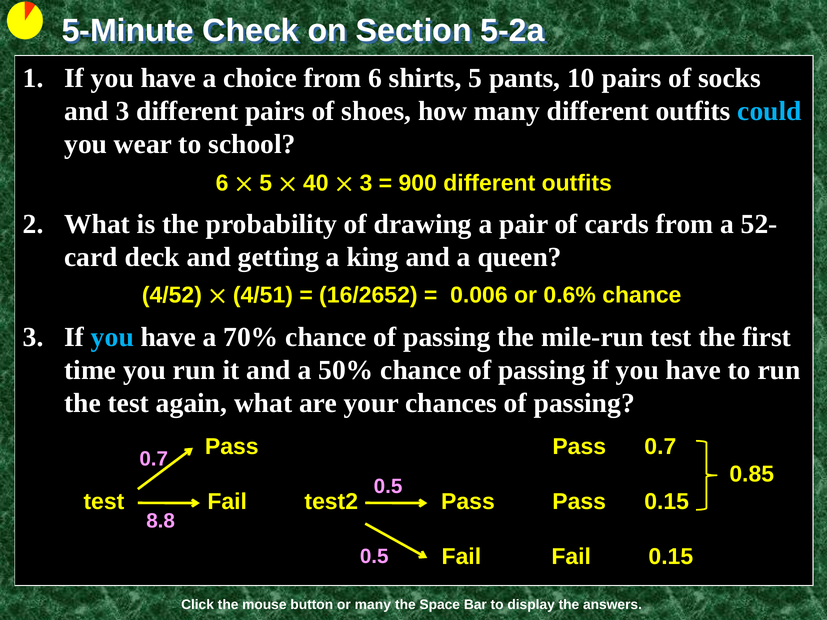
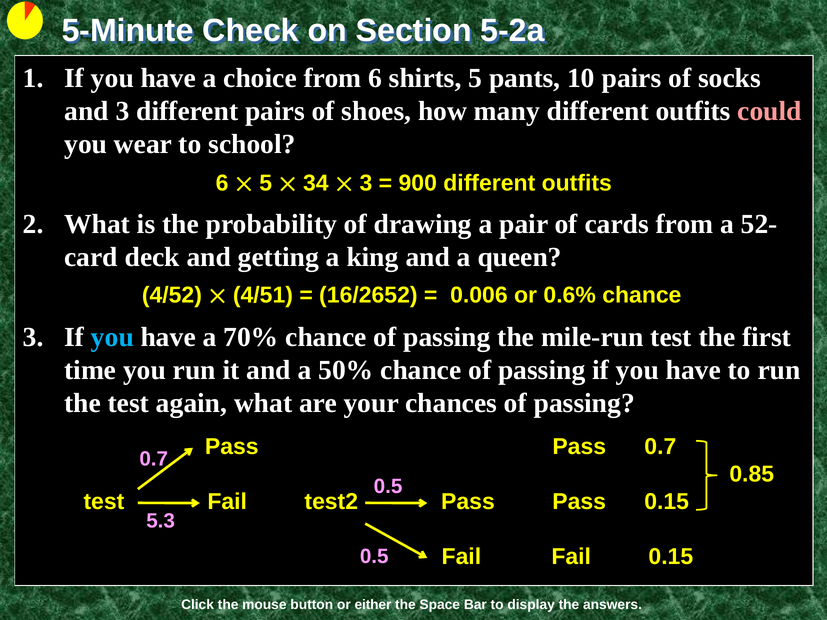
could colour: light blue -> pink (770, 111)
40: 40 -> 34 (316, 183)
8.8: 8.8 -> 5.3 (161, 521)
or many: many -> either (373, 605)
